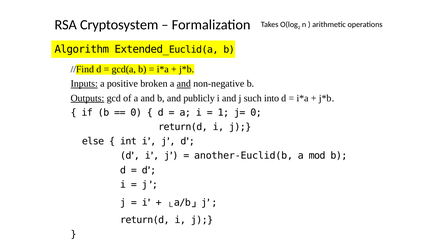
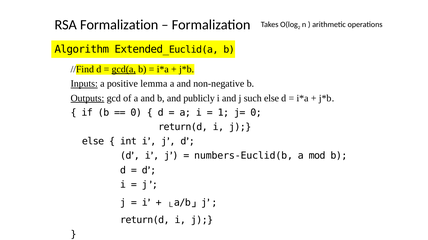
RSA Cryptosystem: Cryptosystem -> Formalization (119, 25)
gcd(a underline: none -> present (124, 70)
broken: broken -> lemma (154, 84)
and underline: present -> none (184, 84)
such into: into -> else (272, 98)
another-Euclid(b: another-Euclid(b -> numbers-Euclid(b (244, 156)
